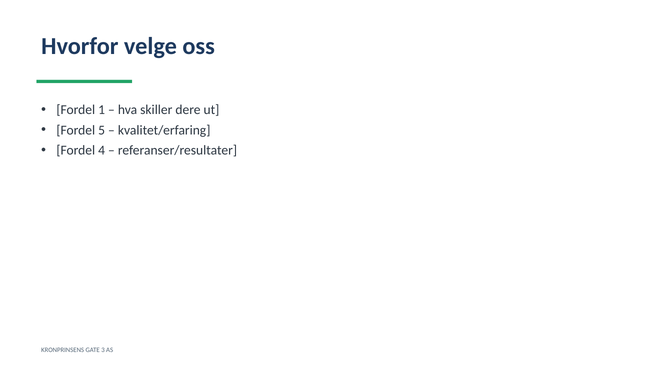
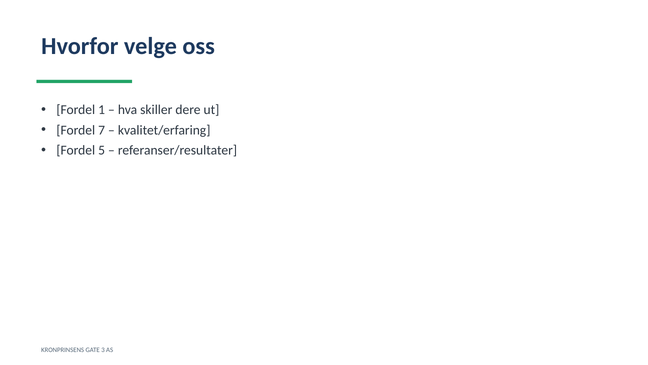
5: 5 -> 7 (102, 130)
4: 4 -> 5 (102, 150)
